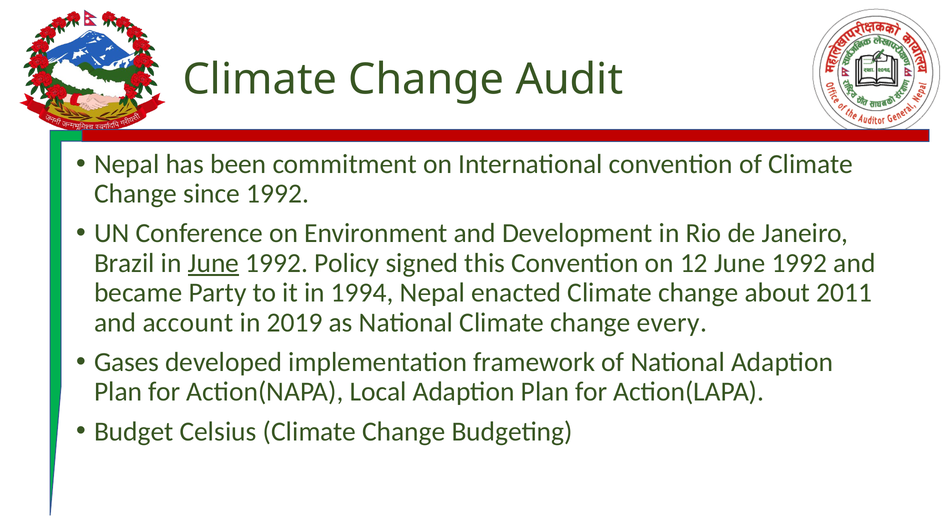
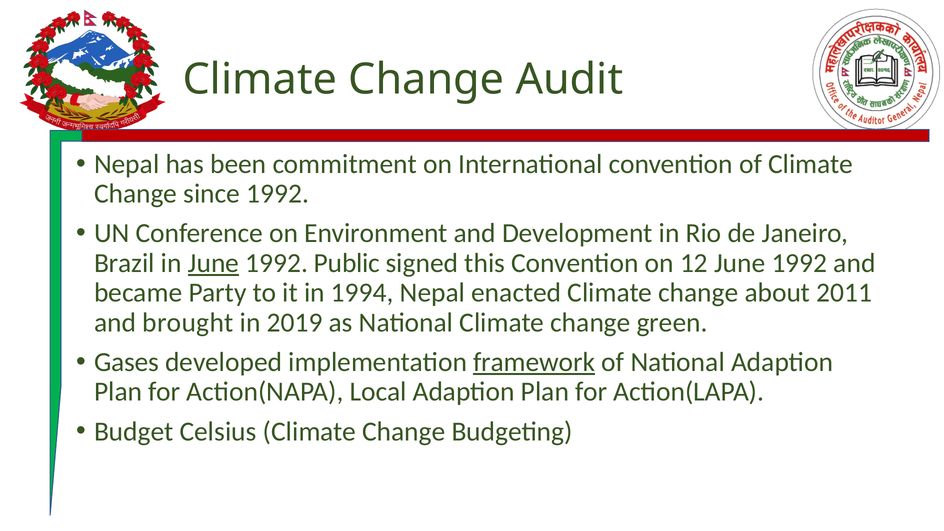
Policy: Policy -> Public (347, 263)
account: account -> brought (188, 323)
every: every -> green (672, 323)
framework underline: none -> present (534, 362)
